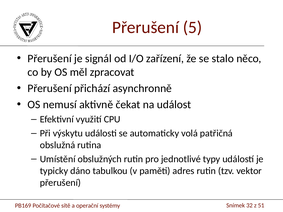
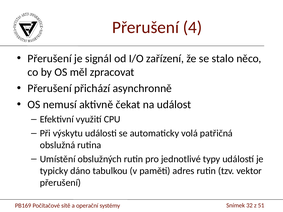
5: 5 -> 4 (193, 27)
